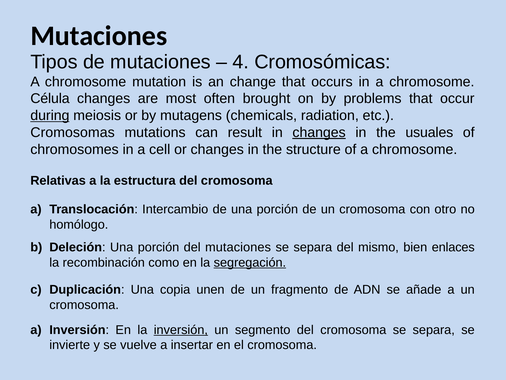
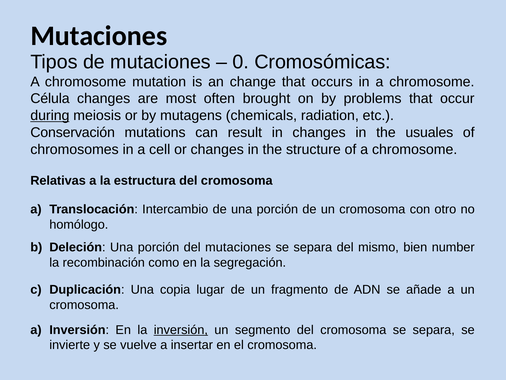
4: 4 -> 0 (241, 62)
Cromosomas: Cromosomas -> Conservación (73, 132)
changes underline: present -> none (319, 132)
enlaces: enlaces -> number (453, 247)
segregación underline: present -> none (250, 262)
unen: unen -> lugar (210, 289)
